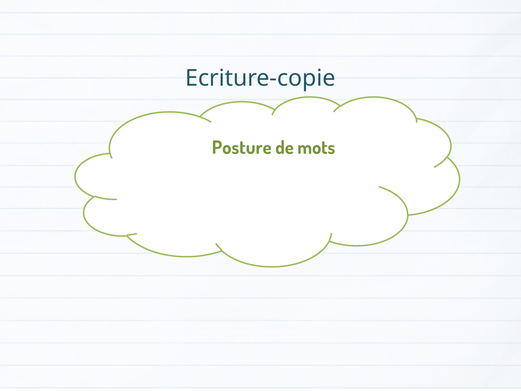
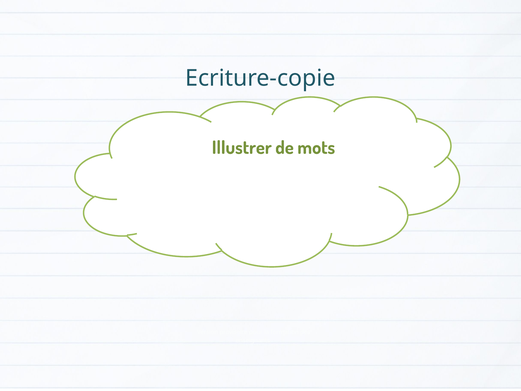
Posture: Posture -> Illustrer (242, 148)
